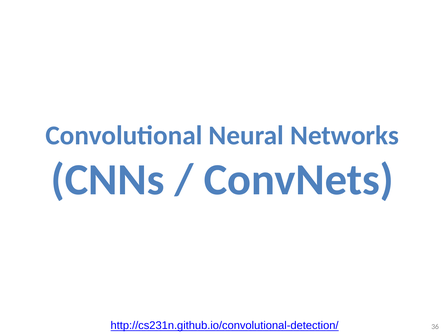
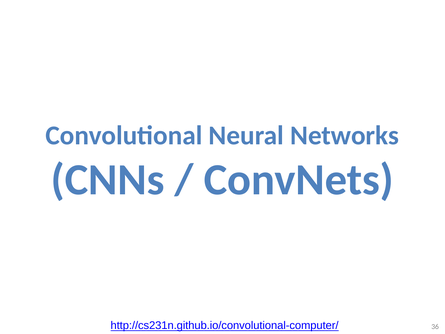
http://cs231n.github.io/convolutional-detection/: http://cs231n.github.io/convolutional-detection/ -> http://cs231n.github.io/convolutional-computer/ (225, 325)
